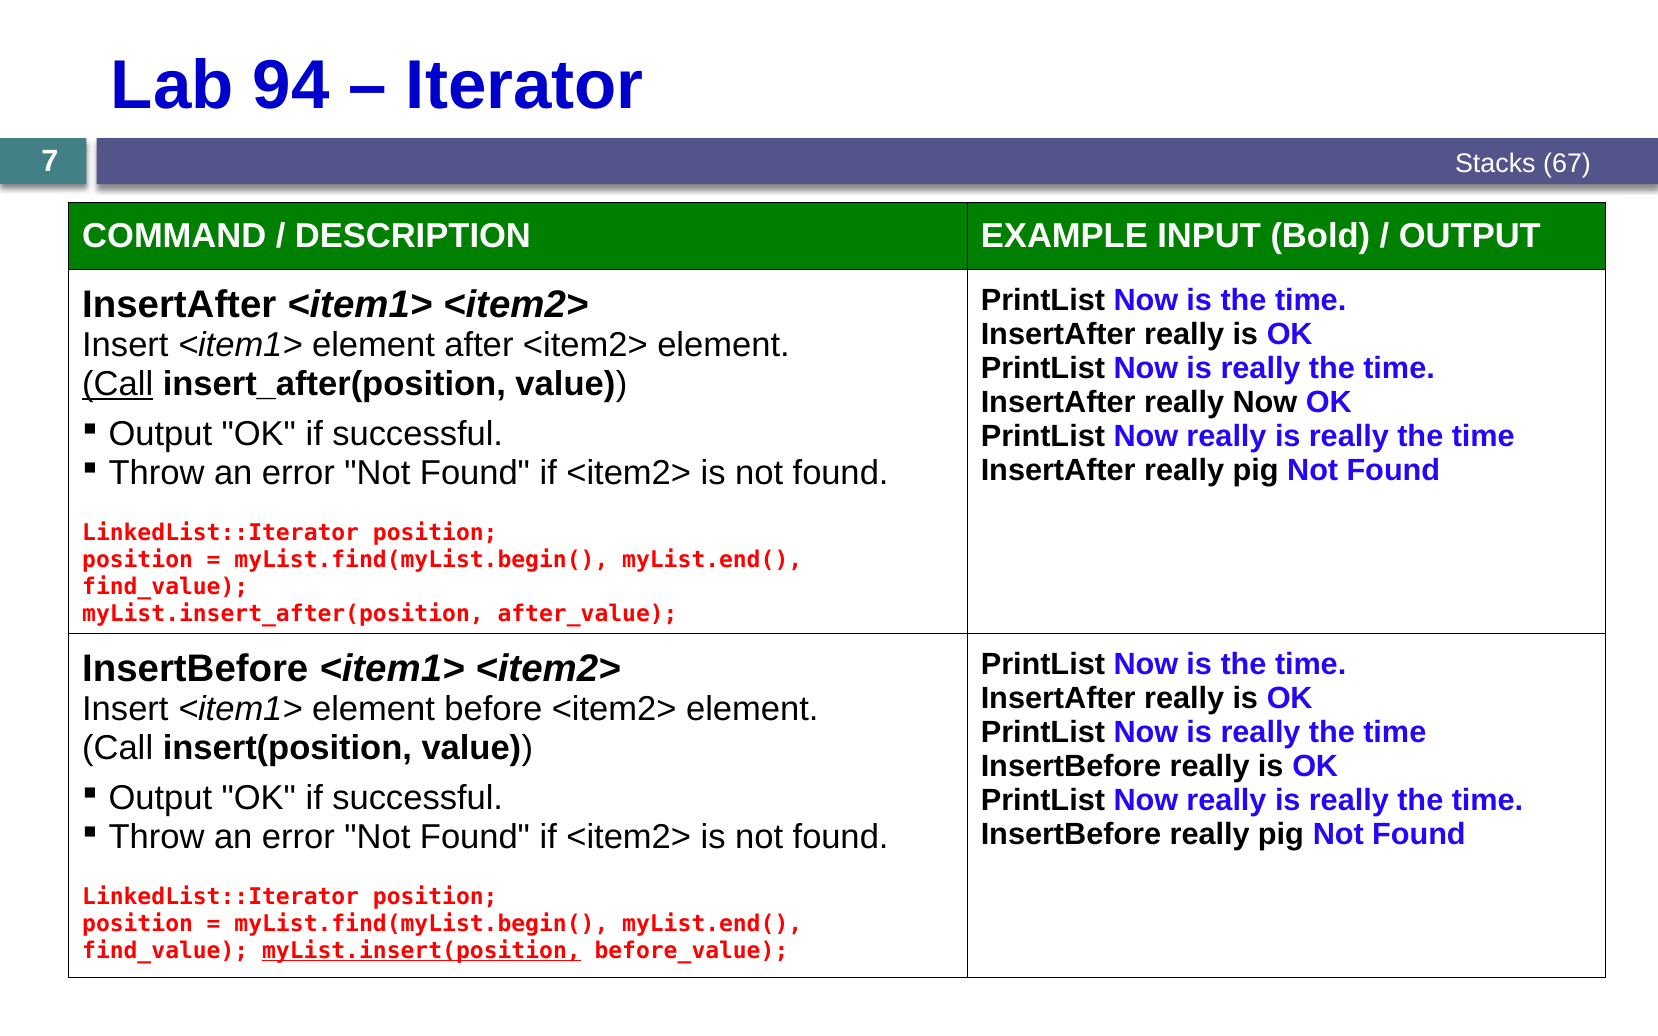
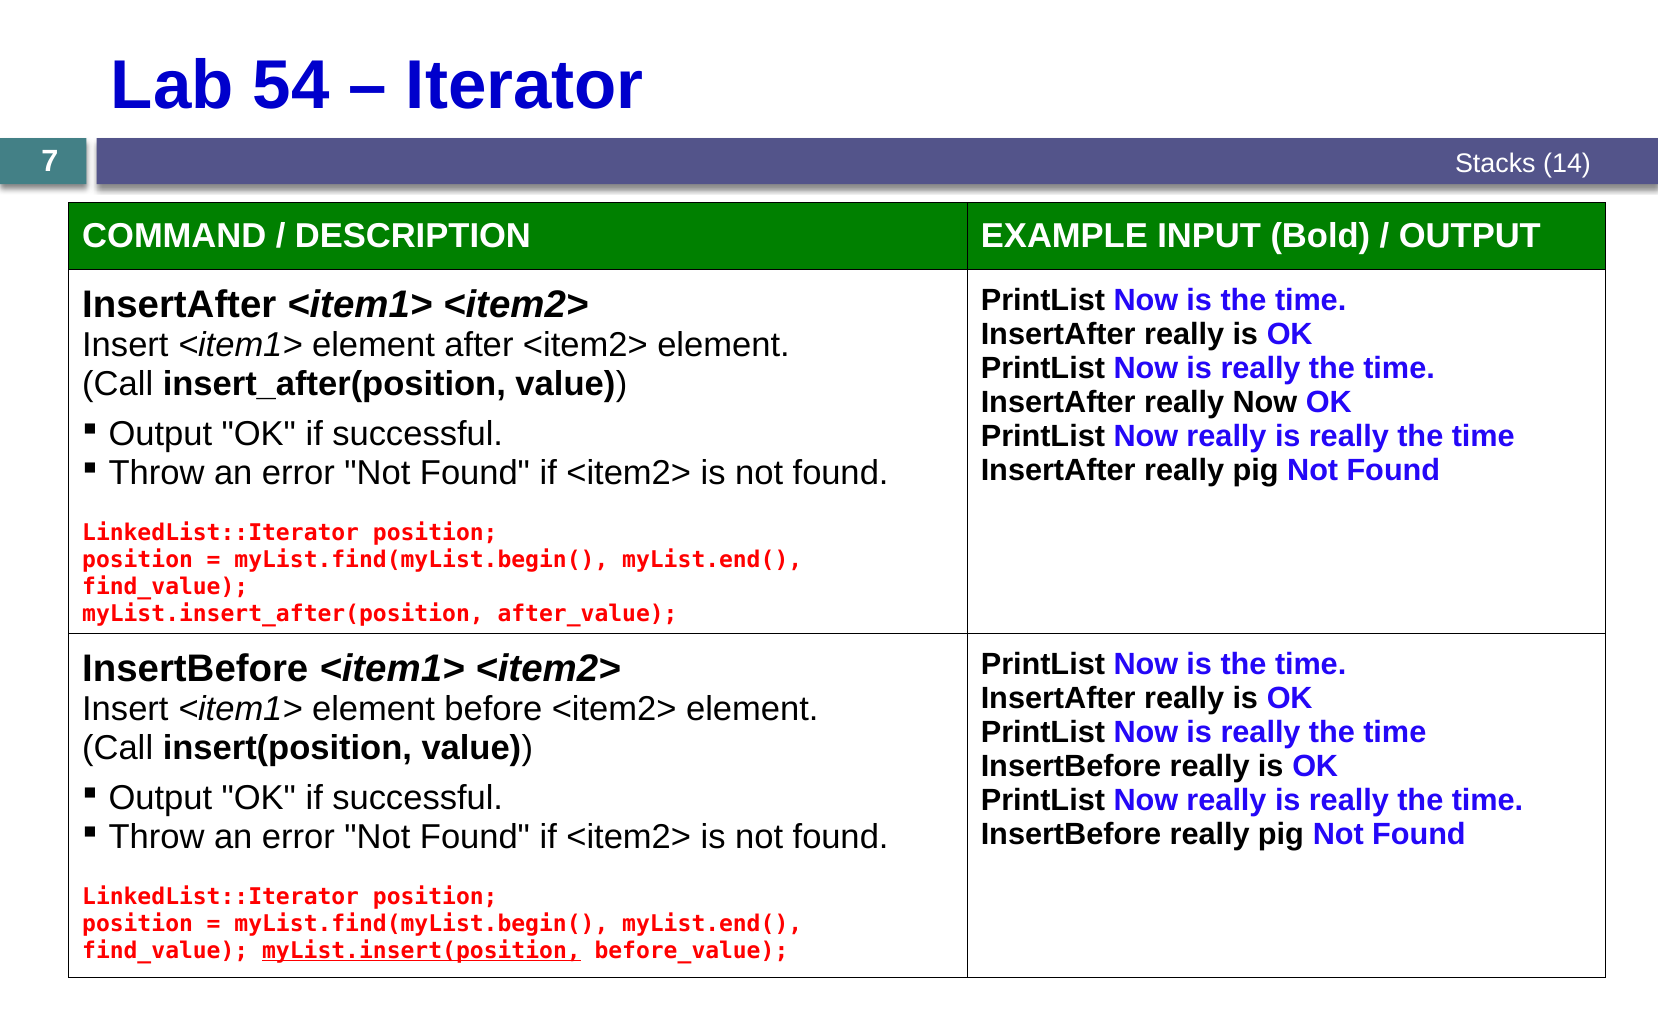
94: 94 -> 54 (291, 86)
67: 67 -> 14 (1567, 163)
Call underline: present -> none (118, 384)
